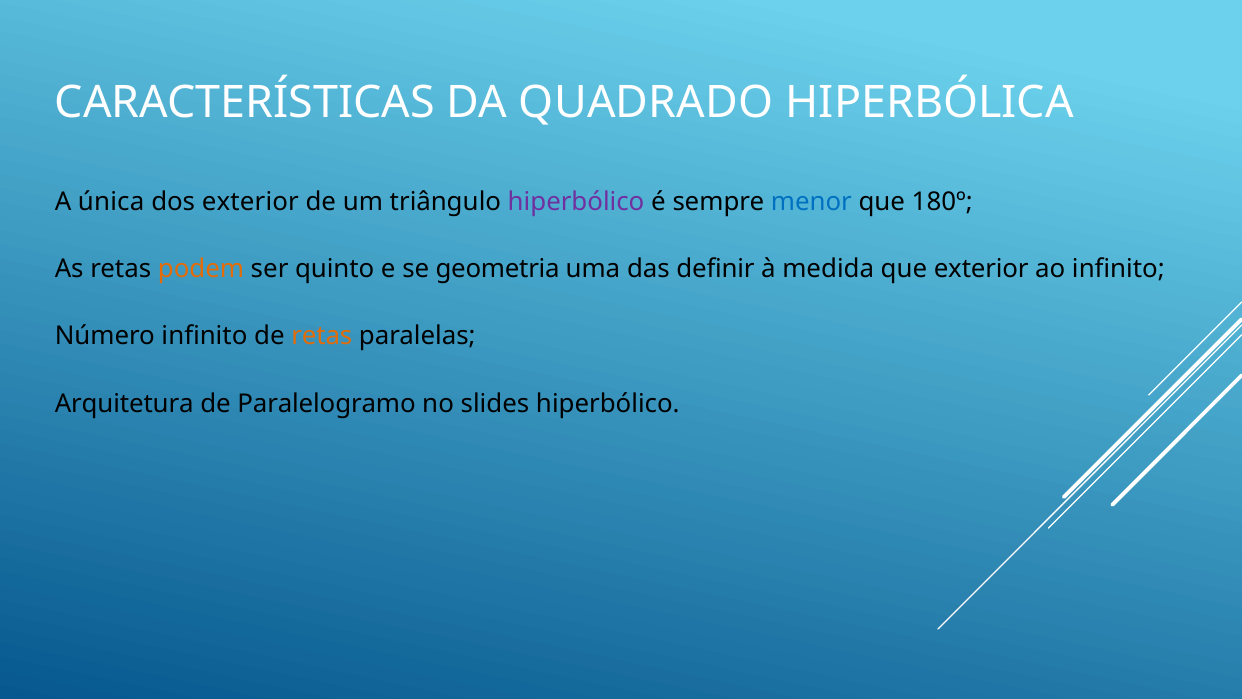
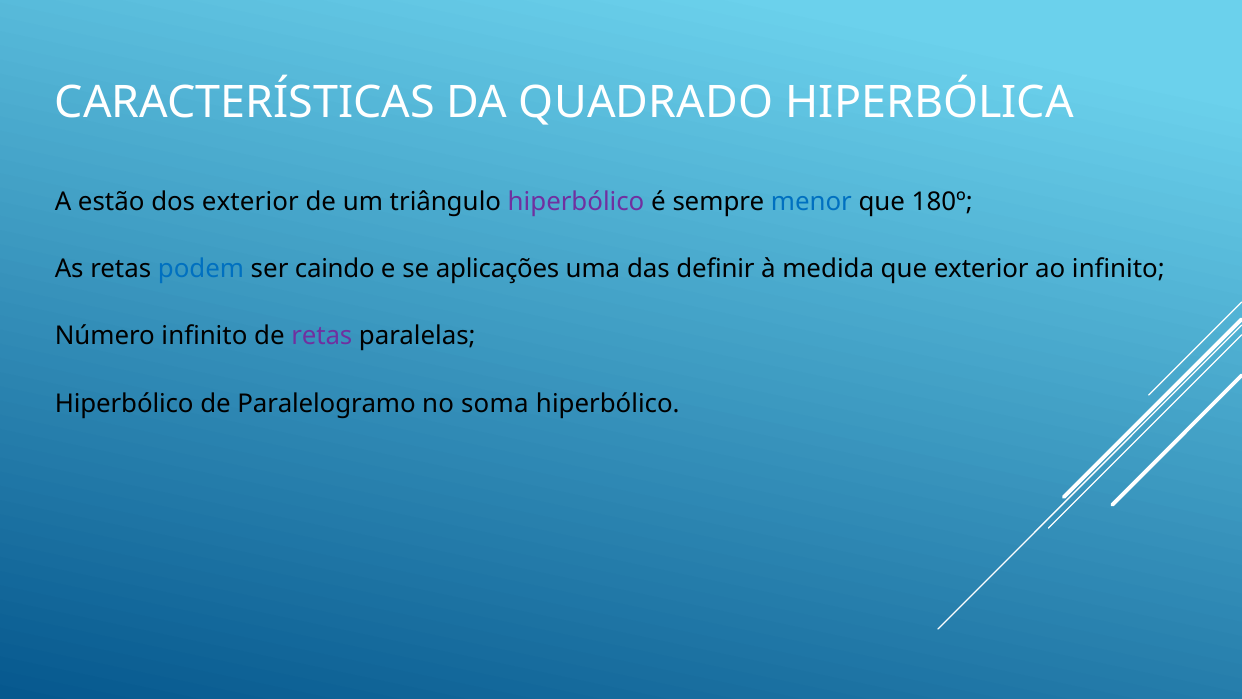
única: única -> estão (111, 202)
podem colour: orange -> blue (201, 269)
quinto: quinto -> caindo (335, 269)
geometria: geometria -> aplicações (498, 269)
retas colour: orange -> purple (322, 336)
Arquitetura: Arquitetura -> Hiperbólico (124, 403)
slides: slides -> soma (495, 403)
